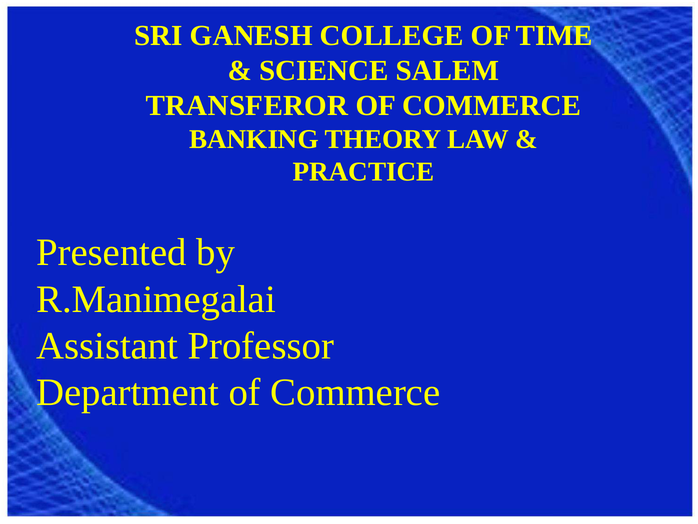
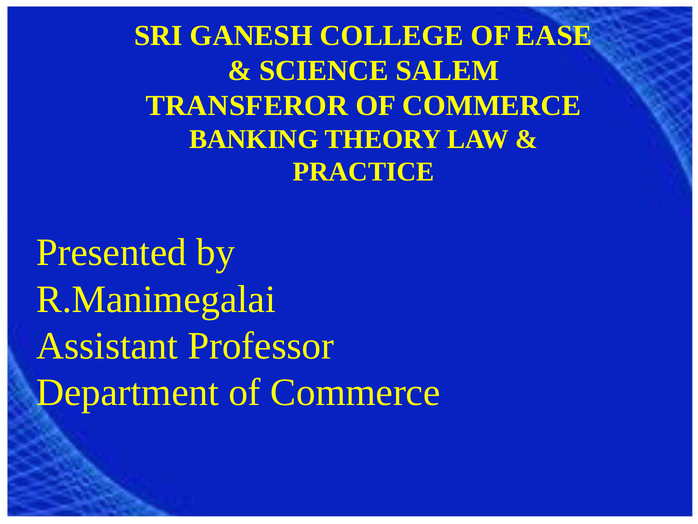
TIME: TIME -> EASE (554, 36)
